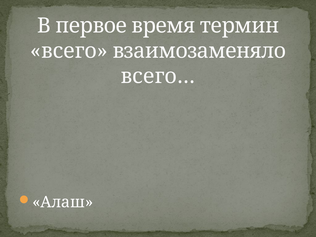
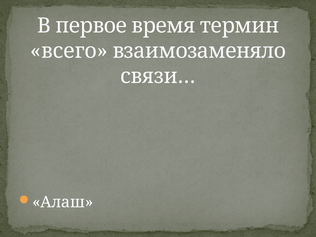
всего…: всего… -> связи… (158, 76)
